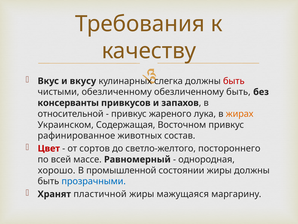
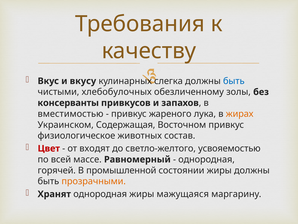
быть colour: red -> blue (234, 81)
чистыми обезличенному: обезличенному -> хлебобулочных (117, 92)
обезличенному быть: быть -> золы (238, 92)
относительной: относительной -> вместимостью (71, 114)
рафинированное: рафинированное -> физиологическое (76, 135)
сортов: сортов -> входят (95, 148)
постороннего: постороннего -> усвояемостью (229, 148)
хорошо: хорошо -> горячей (57, 170)
прозрачными colour: blue -> orange (94, 181)
Хранят пластичной: пластичной -> однородная (100, 194)
